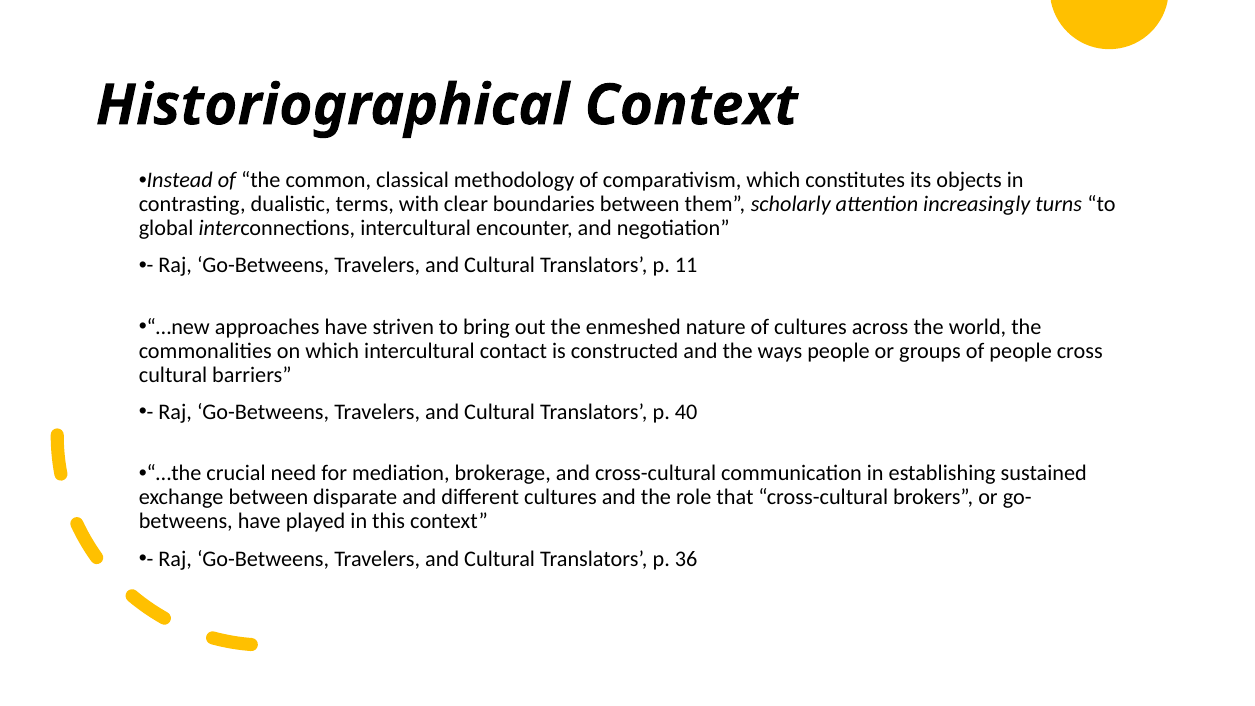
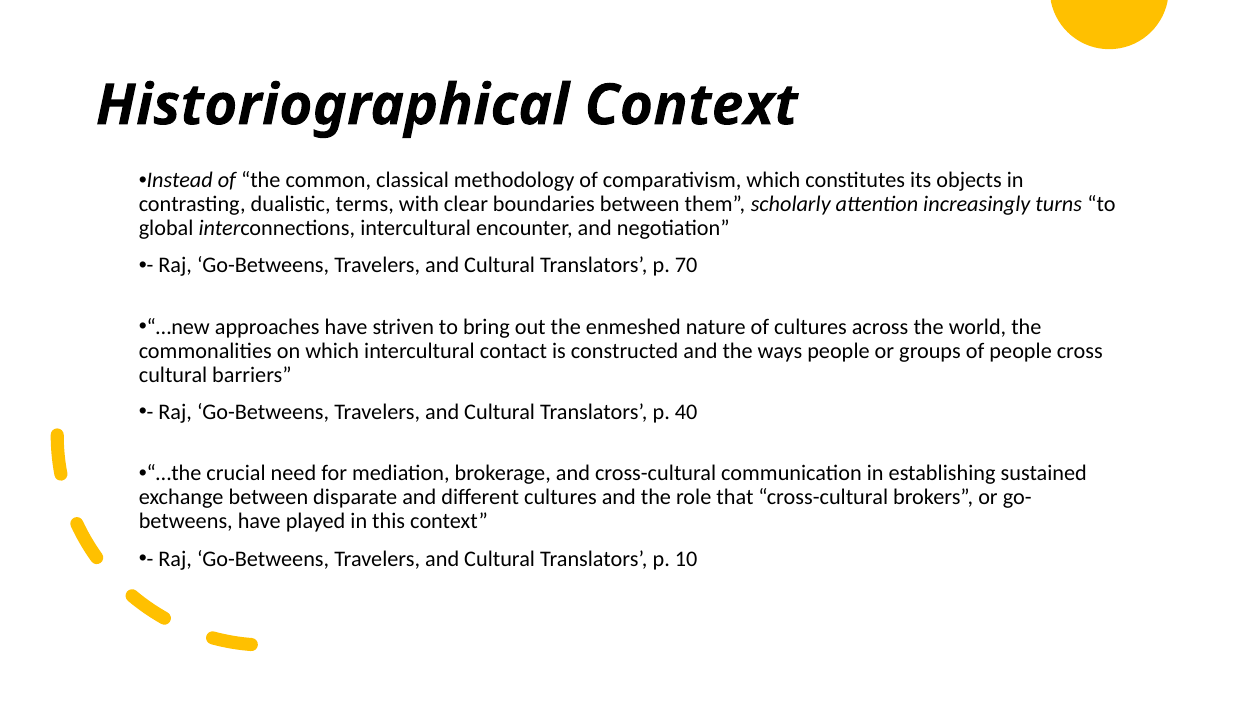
11: 11 -> 70 (686, 266)
36: 36 -> 10 (686, 559)
